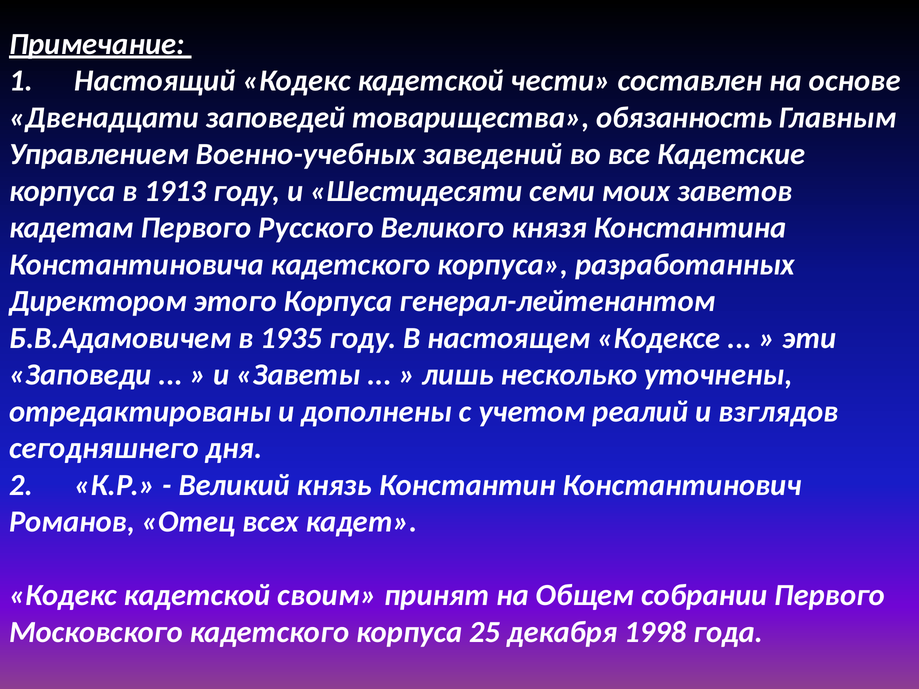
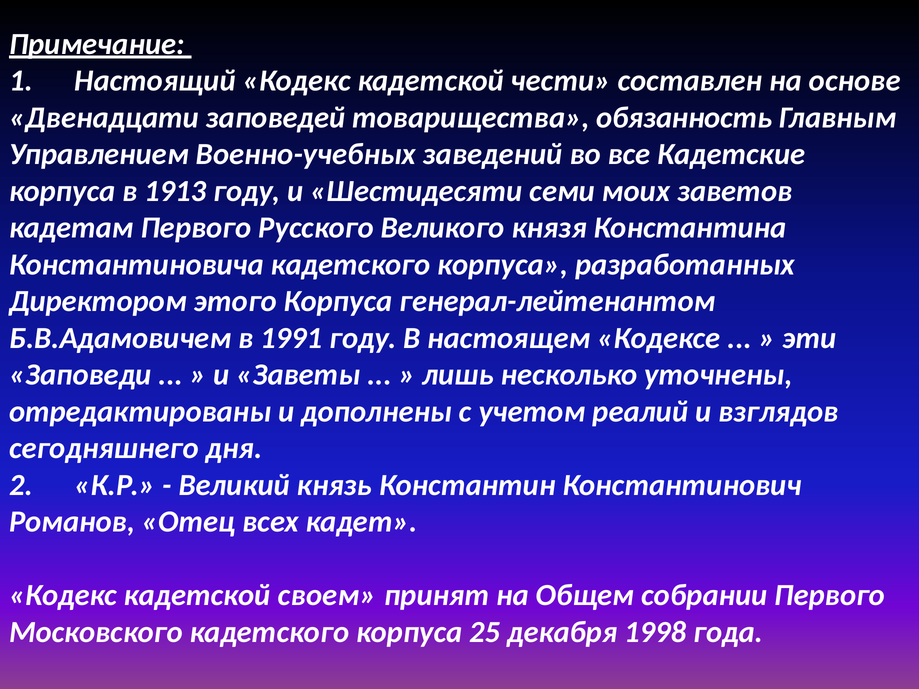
1935: 1935 -> 1991 (291, 338)
своим: своим -> своем (327, 595)
